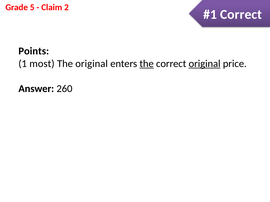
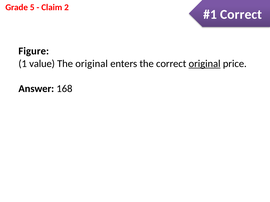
Points: Points -> Figure (34, 51)
most: most -> value (42, 64)
the underline: present -> none (147, 64)
260: 260 -> 168 (64, 89)
